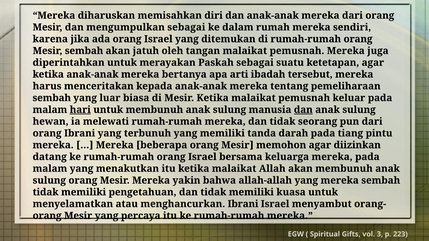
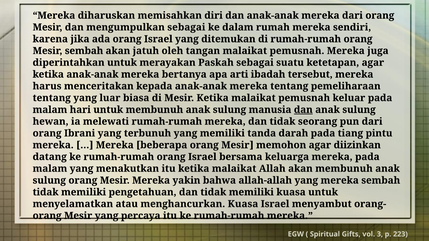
sembah: sembah -> tentang (52, 98)
hari underline: present -> none (80, 110)
menghancurkan Ibrani: Ibrani -> Kuasa (243, 204)
